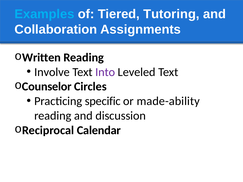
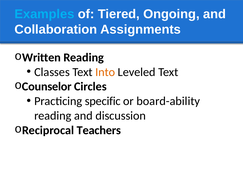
Tutoring: Tutoring -> Ongoing (171, 14)
Involve: Involve -> Classes (52, 72)
Into colour: purple -> orange (105, 72)
made-ability: made-ability -> board-ability (168, 101)
Calendar: Calendar -> Teachers (99, 130)
